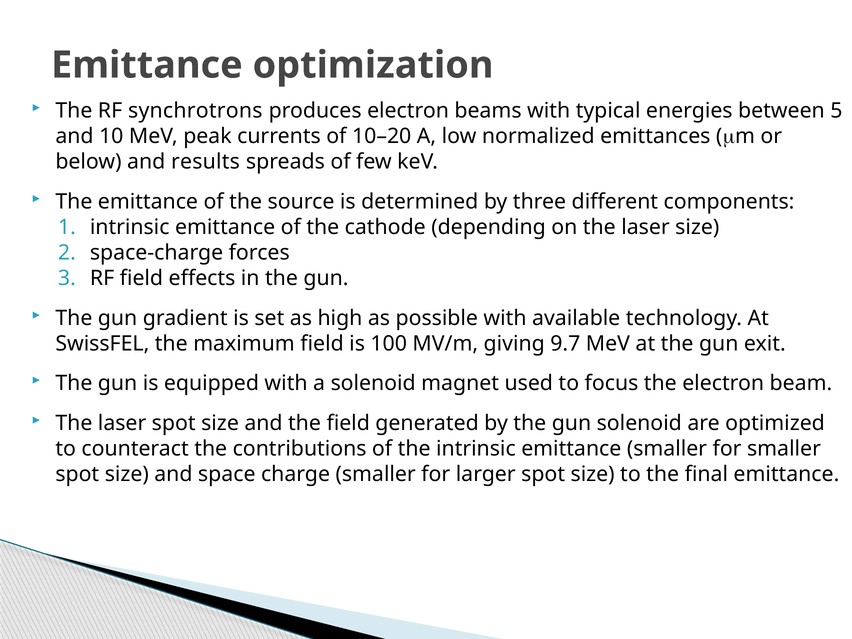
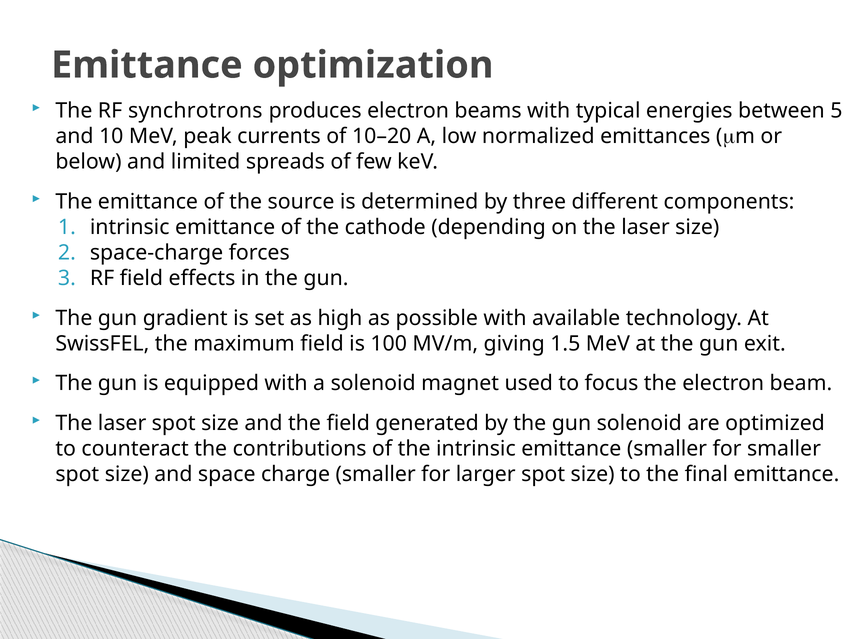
results: results -> limited (206, 162)
9.7: 9.7 -> 1.5 (565, 344)
